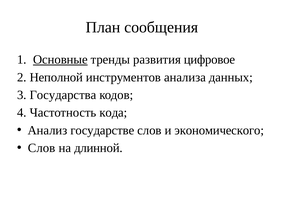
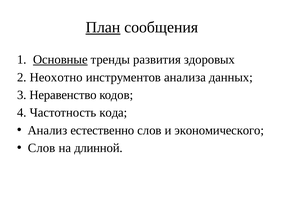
План underline: none -> present (103, 27)
цифровое: цифровое -> здоровых (209, 60)
Неполной: Неполной -> Неохотно (56, 77)
Государства: Государства -> Неравенство (63, 95)
государстве: государстве -> естественно (102, 130)
